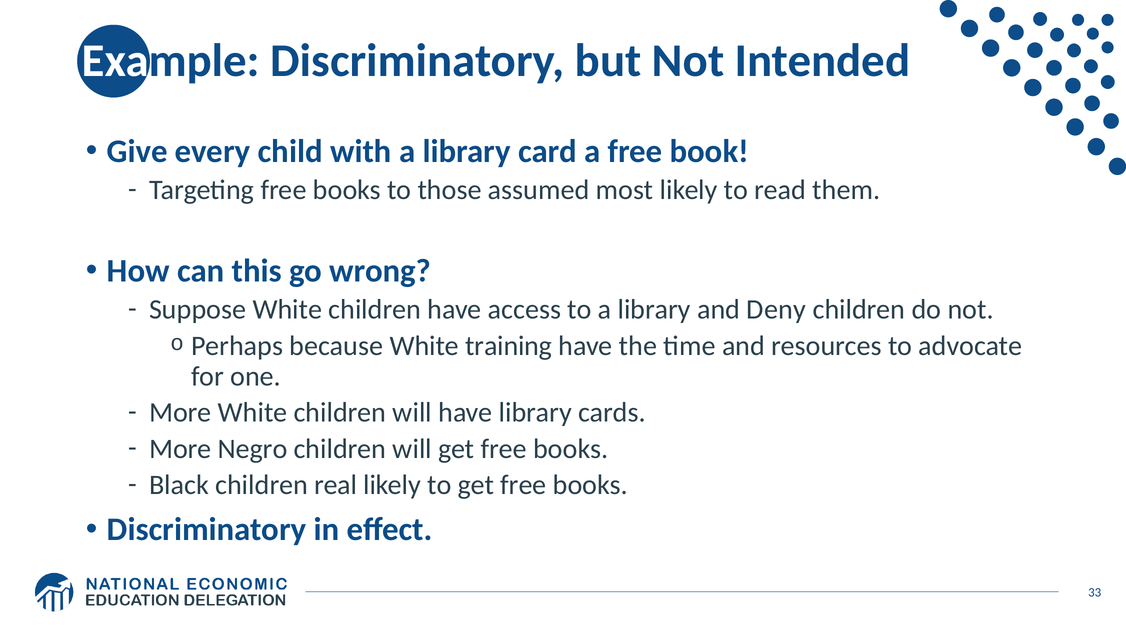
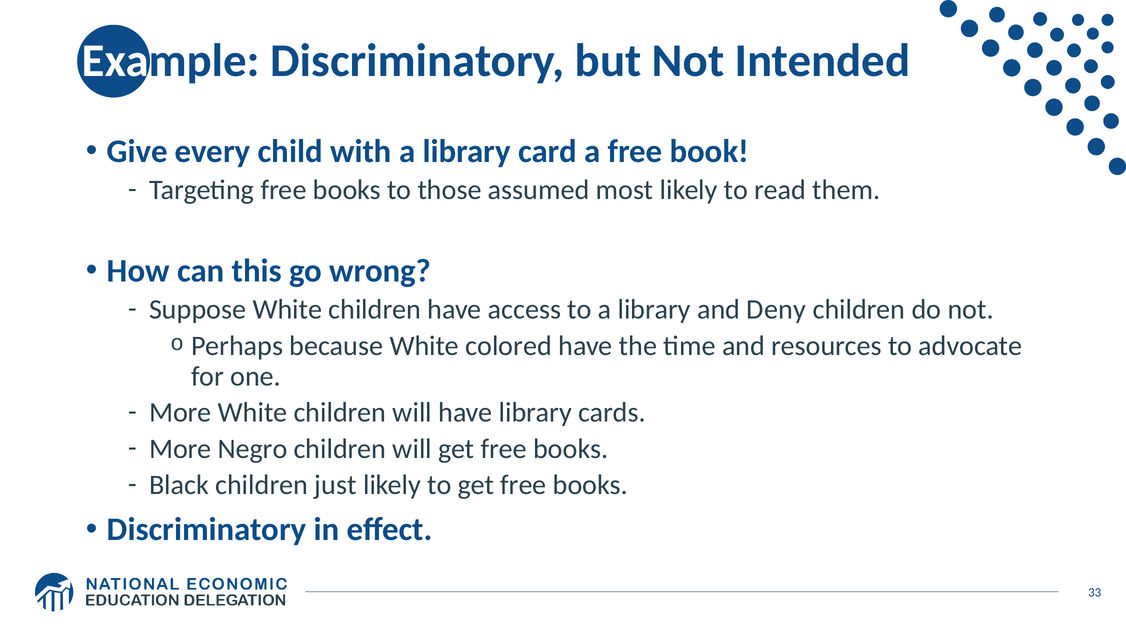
training: training -> colored (509, 346)
real: real -> just (335, 485)
